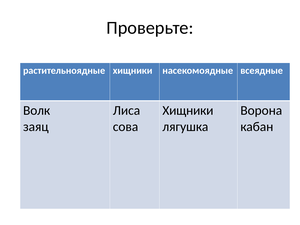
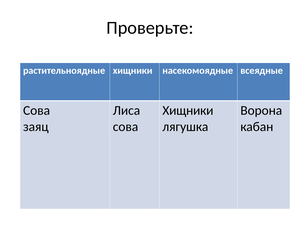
Волк: Волк -> Сова (37, 110)
